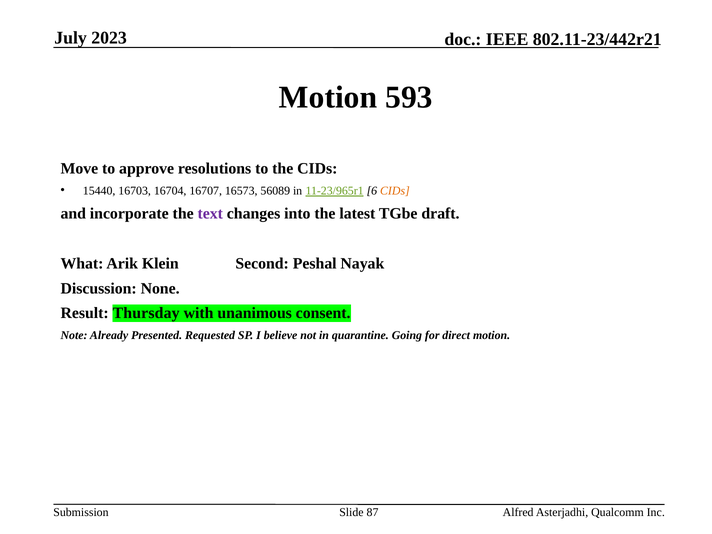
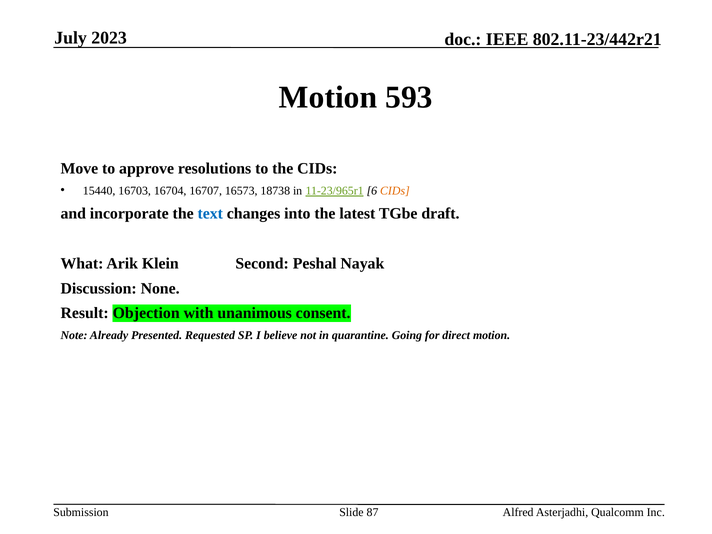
56089: 56089 -> 18738 (275, 191)
text colour: purple -> blue (210, 214)
Thursday: Thursday -> Objection (146, 313)
